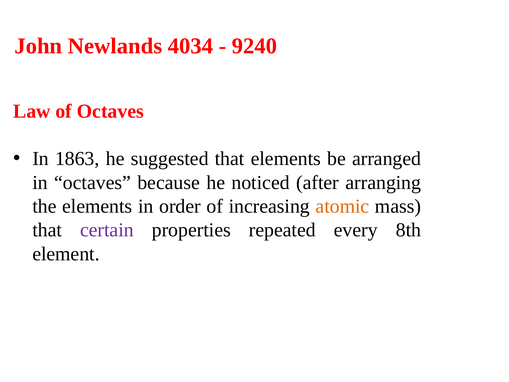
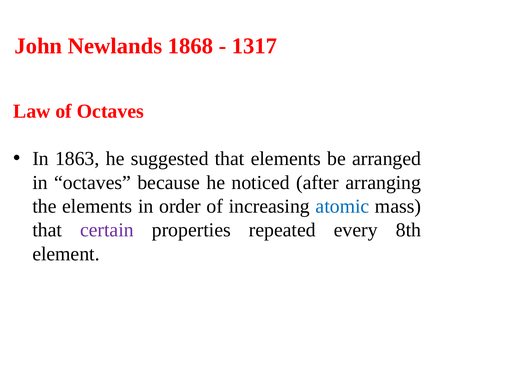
4034: 4034 -> 1868 (190, 46)
9240: 9240 -> 1317 (255, 46)
atomic colour: orange -> blue (342, 206)
